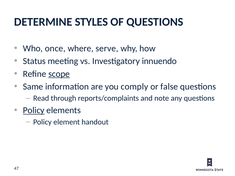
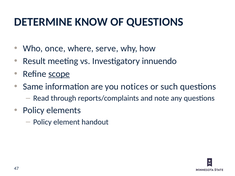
STYLES: STYLES -> KNOW (91, 22)
Status: Status -> Result (34, 61)
comply: comply -> notices (134, 87)
false: false -> such (169, 87)
Policy underline: present -> none (34, 110)
